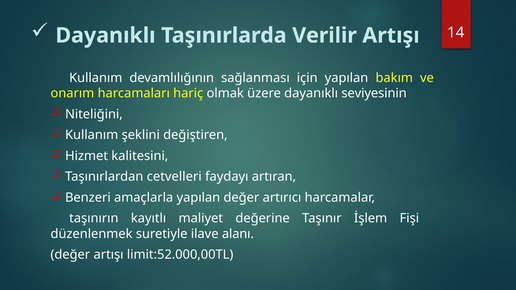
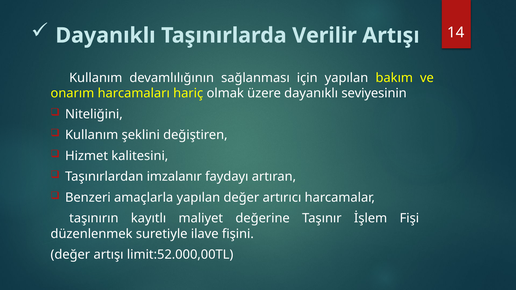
cetvelleri: cetvelleri -> imzalanır (174, 177)
alanı: alanı -> fişini (238, 234)
